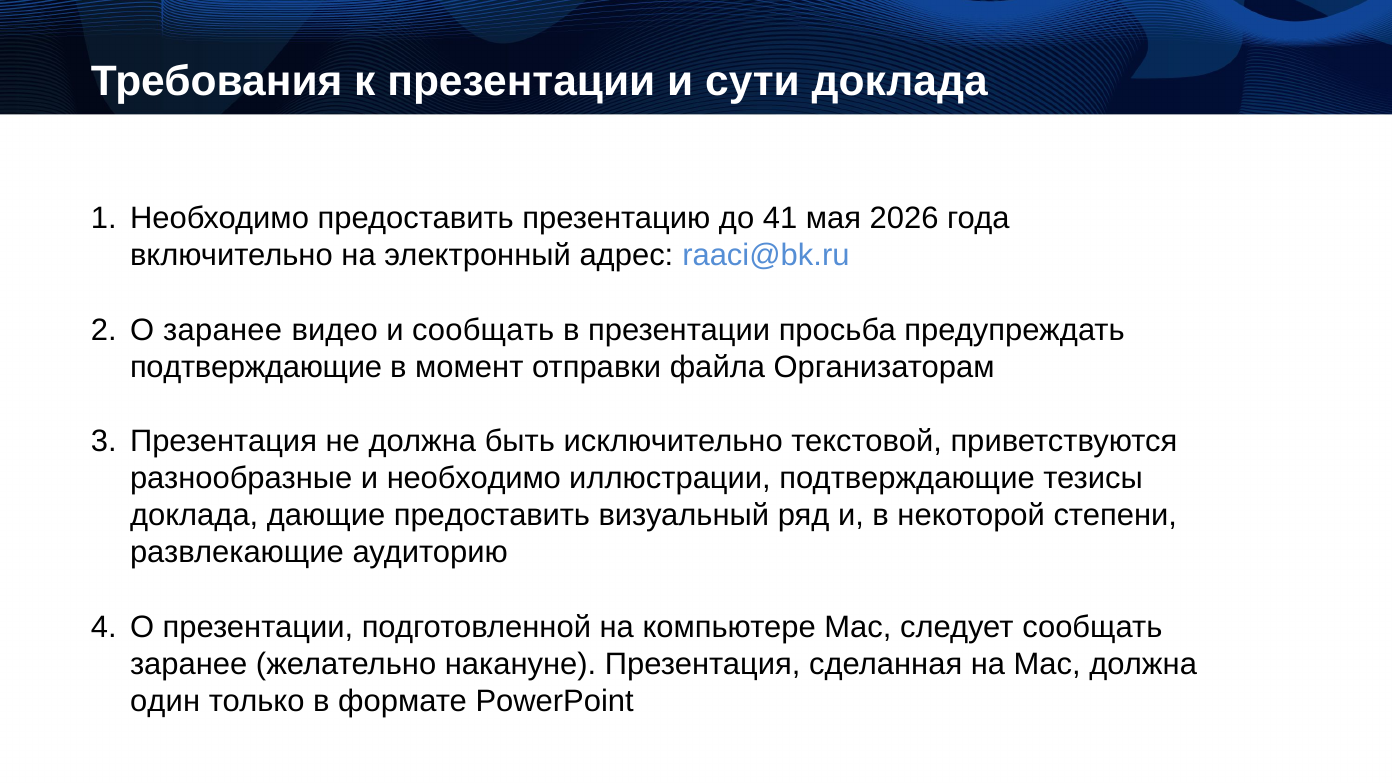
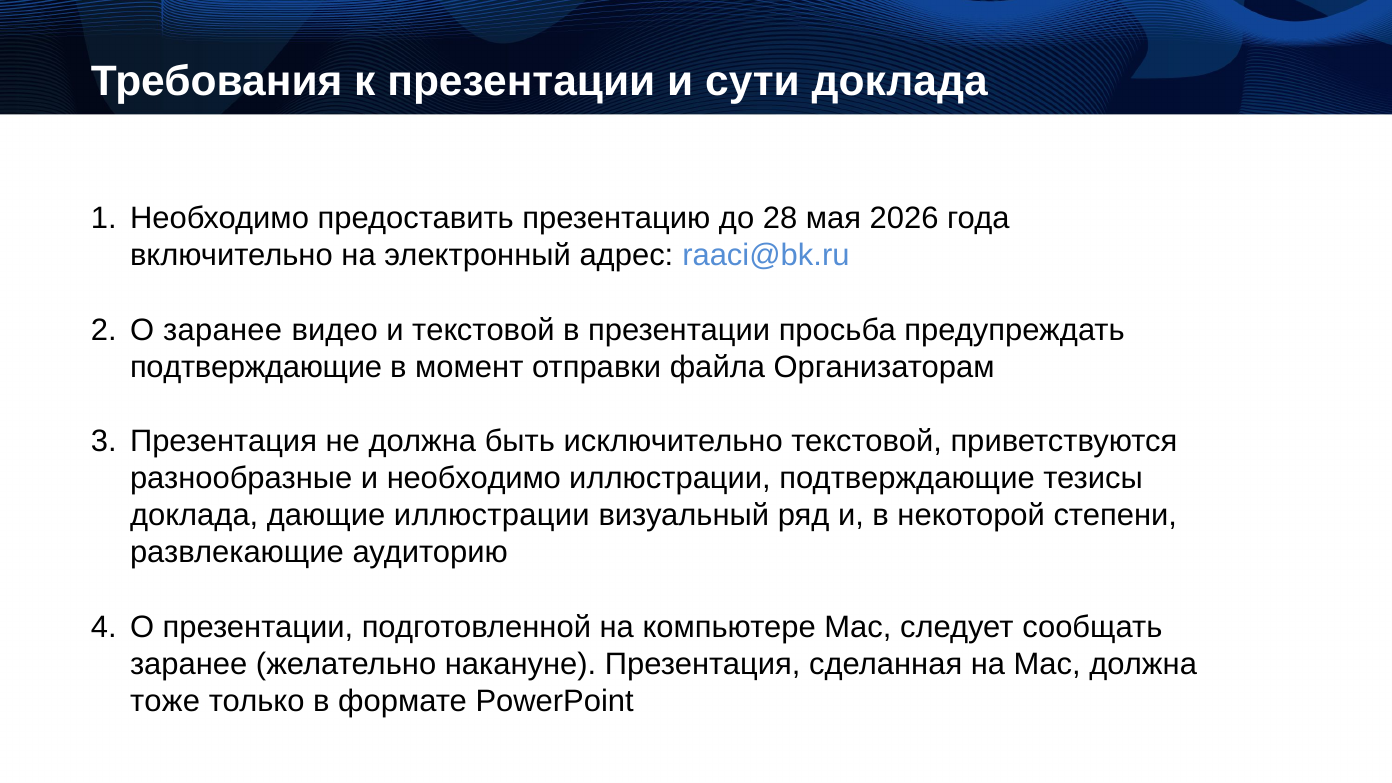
41: 41 -> 28 (780, 218)
и сообщать: сообщать -> текстовой (483, 330)
дающие предоставить: предоставить -> иллюстрации (492, 515)
один: один -> тоже (165, 701)
